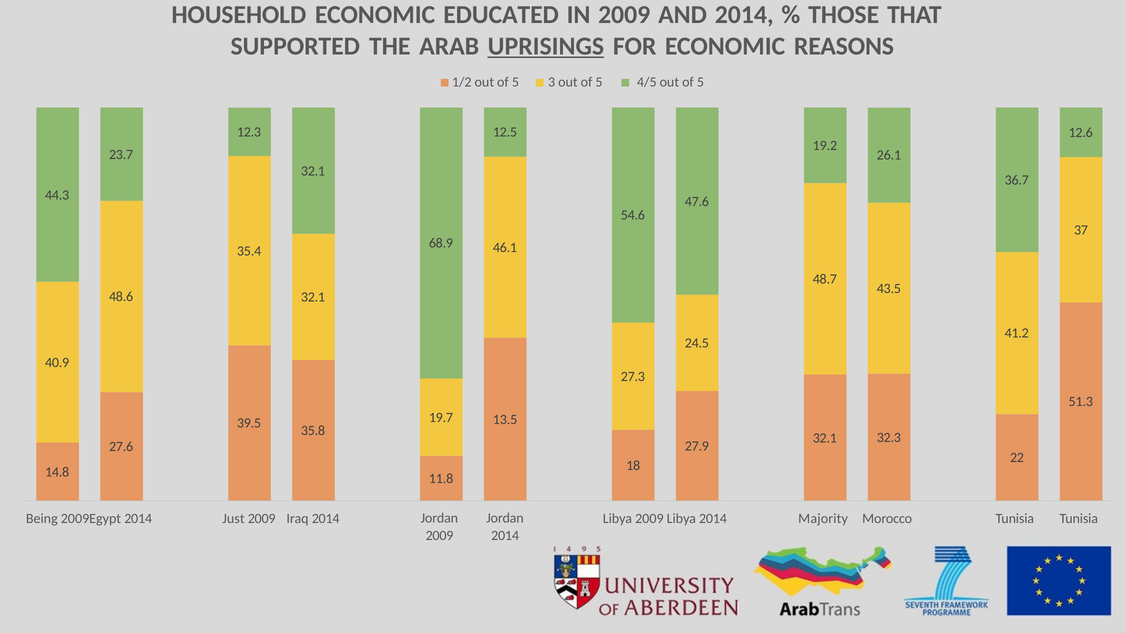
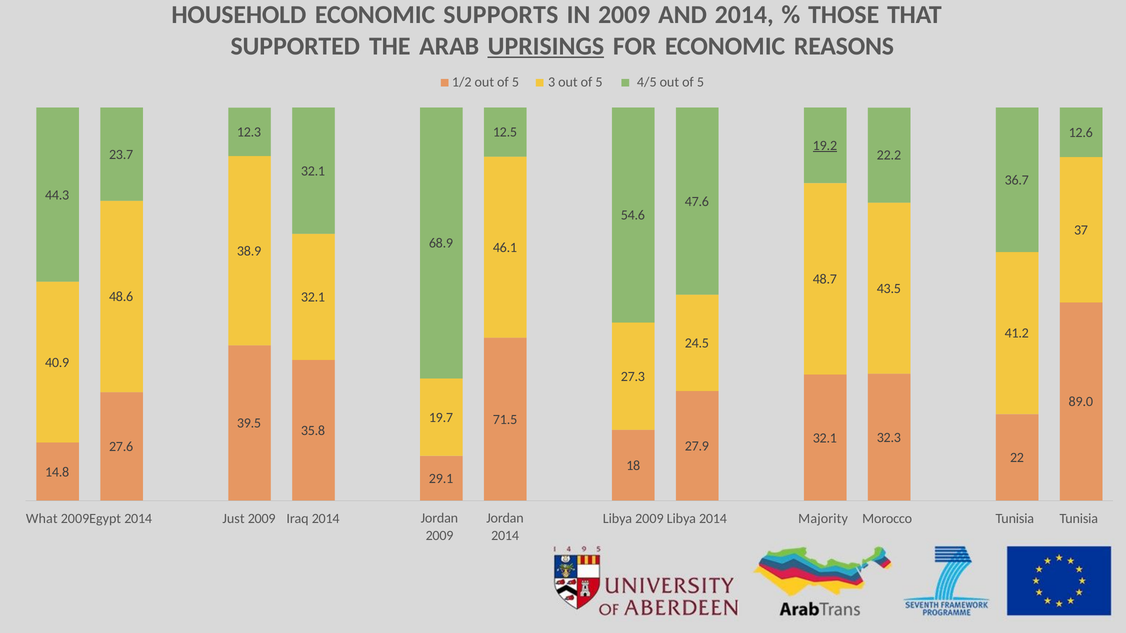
EDUCATED: EDUCATED -> SUPPORTS (501, 15)
19.2 underline: none -> present (825, 146)
26.1: 26.1 -> 22.2 (889, 155)
35.4: 35.4 -> 38.9 (249, 251)
51.3: 51.3 -> 89.0 (1081, 402)
13.5: 13.5 -> 71.5 (505, 420)
11.8: 11.8 -> 29.1 (441, 479)
Being: Being -> What (42, 519)
